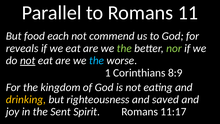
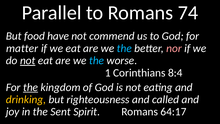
11: 11 -> 74 (188, 13)
each: each -> have (58, 36)
reveals: reveals -> matter (22, 48)
the colour: light green -> light blue (124, 48)
nor colour: light green -> pink (174, 48)
8:9: 8:9 -> 8:4 (175, 73)
the underline: none -> present (31, 87)
saved: saved -> called (166, 99)
11:17: 11:17 -> 64:17 (173, 112)
